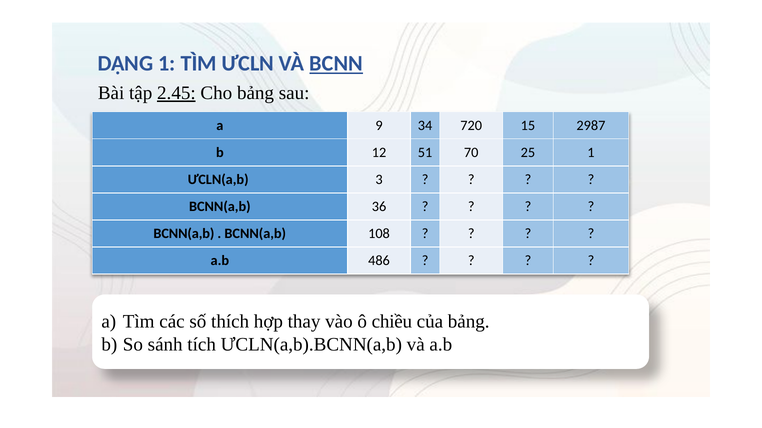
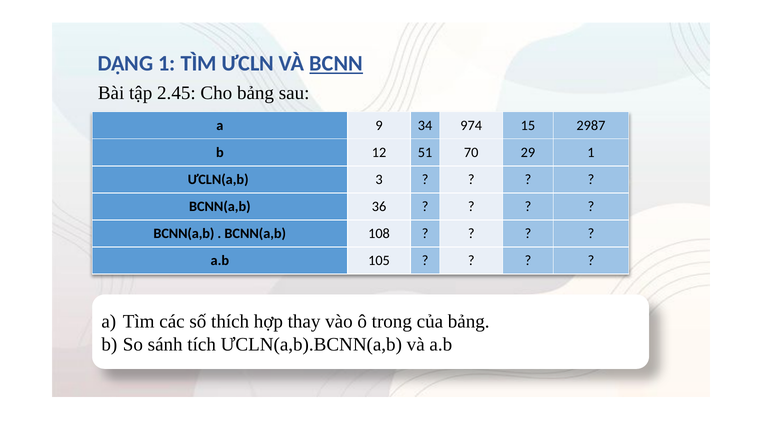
2.45 underline: present -> none (176, 93)
720: 720 -> 974 (471, 126)
25: 25 -> 29 (528, 153)
486: 486 -> 105 (379, 261)
chiều: chiều -> trong (392, 322)
